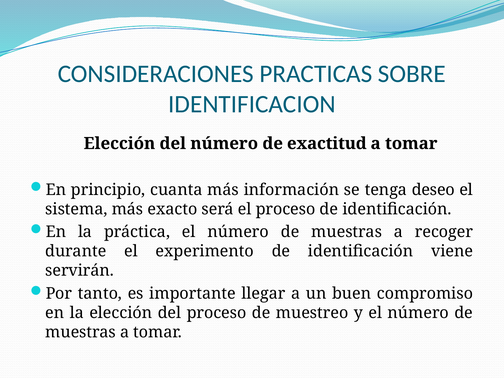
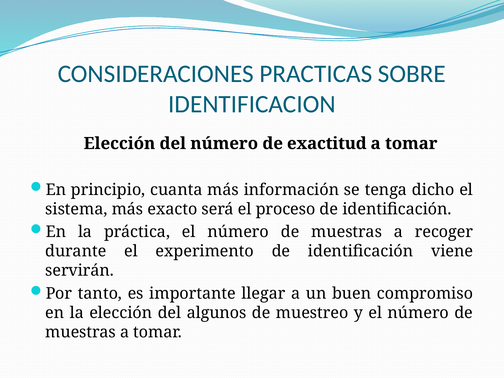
deseo: deseo -> dicho (433, 190)
del proceso: proceso -> algunos (217, 313)
